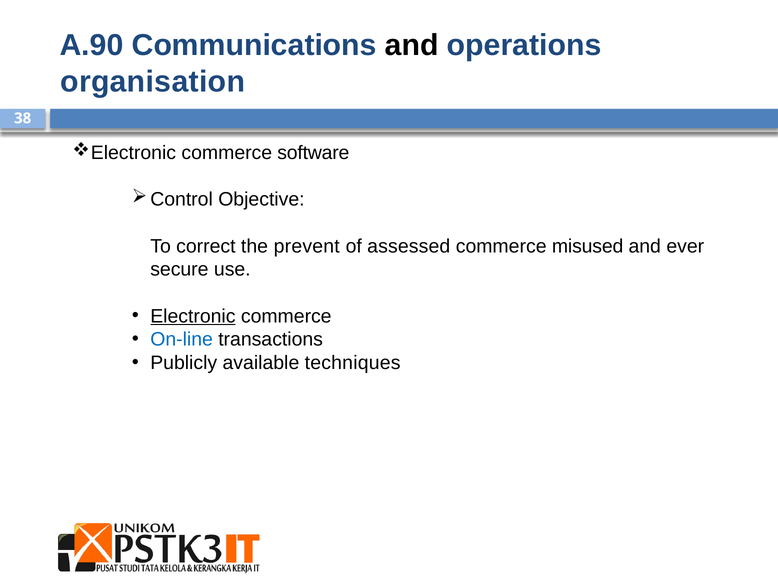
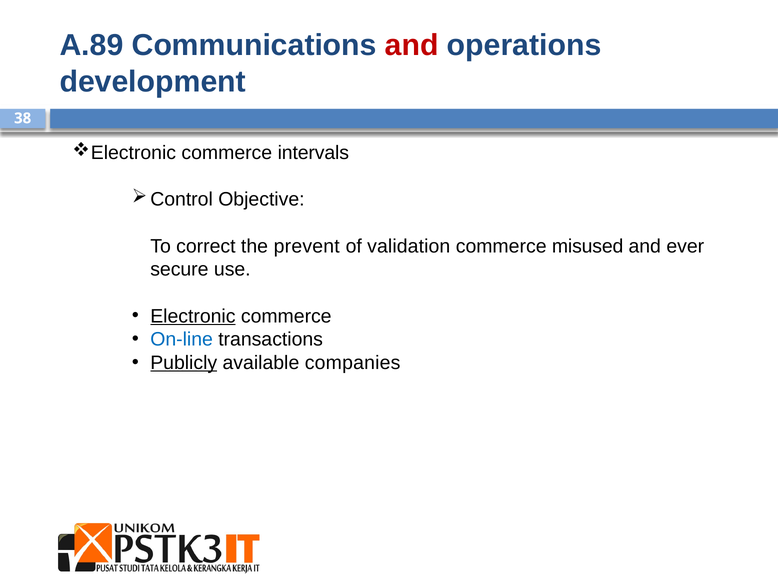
A.90: A.90 -> A.89 (92, 46)
and colour: black -> red (412, 46)
organisation: organisation -> development (153, 82)
software: software -> intervals (313, 153)
assessed: assessed -> validation (409, 246)
Publicly underline: none -> present (184, 363)
techniques: techniques -> companies (353, 363)
